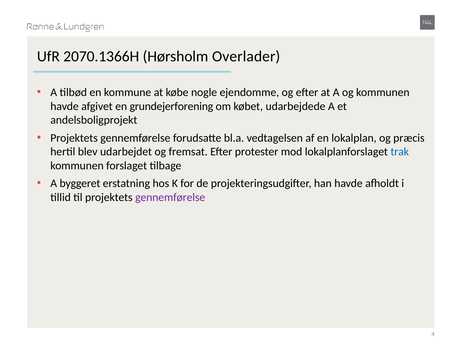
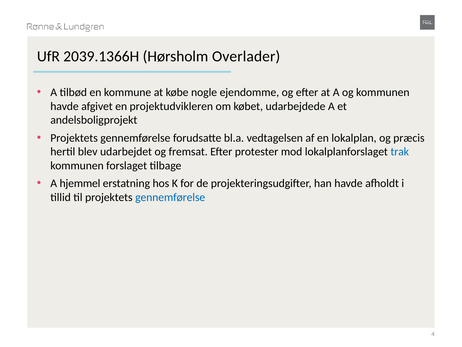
2070.1366H: 2070.1366H -> 2039.1366H (101, 56)
grundejerforening: grundejerforening -> projektudvikleren (171, 106)
byggeret: byggeret -> hjemmel (80, 183)
gennemførelse colour: purple -> blue (170, 197)
